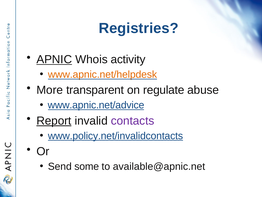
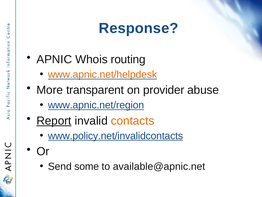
Registries: Registries -> Response (139, 28)
APNIC underline: present -> none (54, 59)
activity: activity -> routing (128, 59)
regulate: regulate -> provider (164, 90)
www.apnic.net/advice: www.apnic.net/advice -> www.apnic.net/region (96, 105)
contacts colour: purple -> orange (133, 120)
